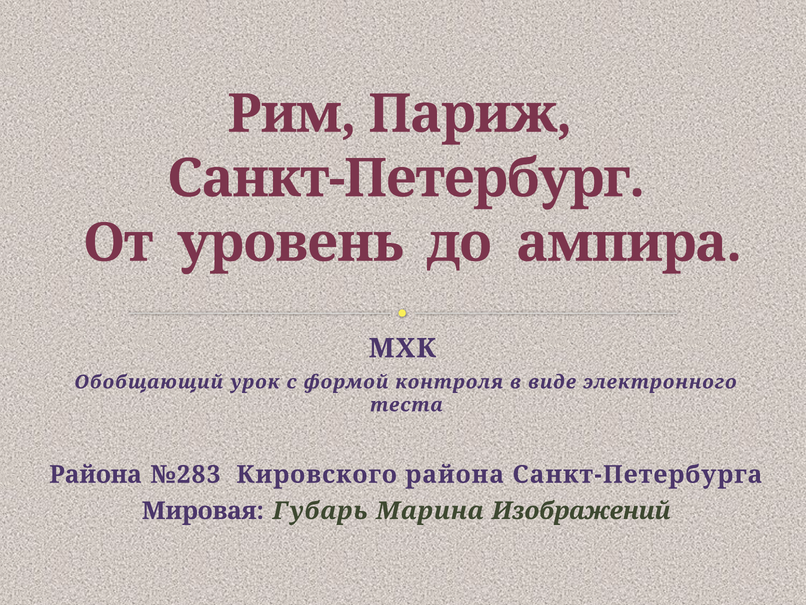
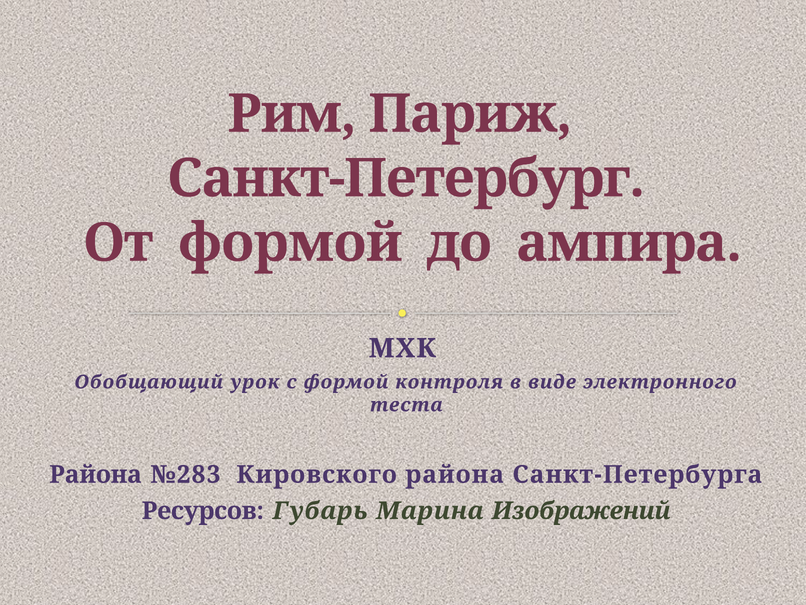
От уровень: уровень -> формой (290, 243)
Мировая: Мировая -> Ресурсов (203, 511)
